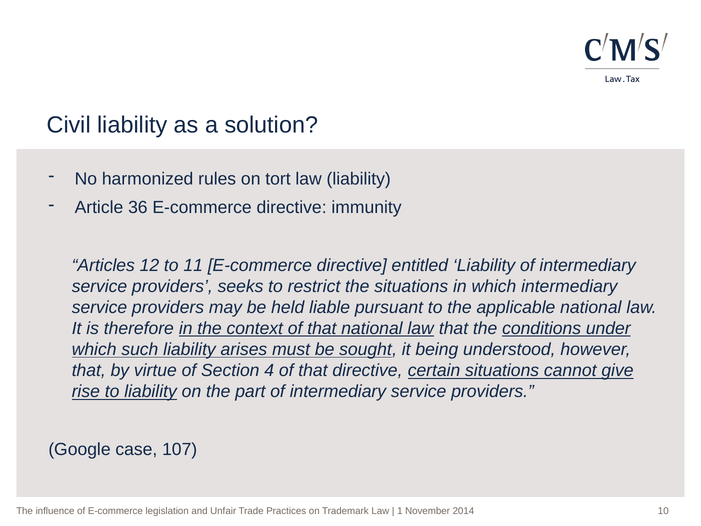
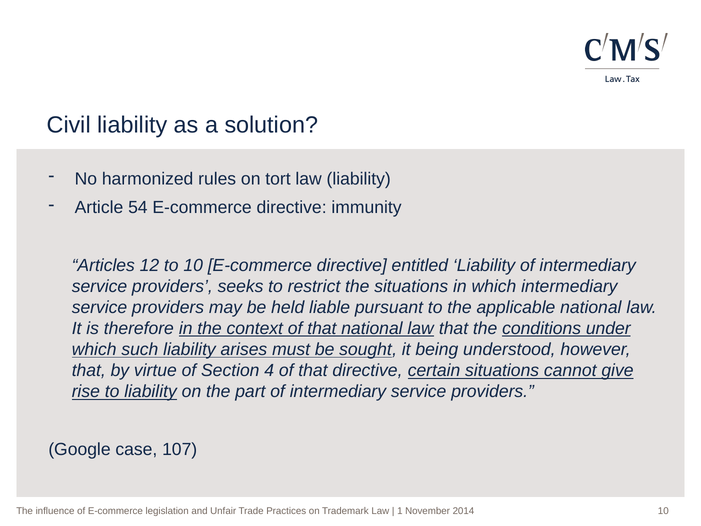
36: 36 -> 54 (138, 208)
to 11: 11 -> 10 (193, 265)
